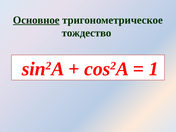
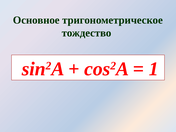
Основное underline: present -> none (36, 20)
